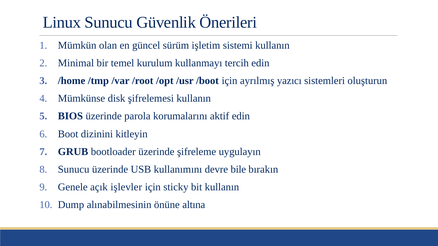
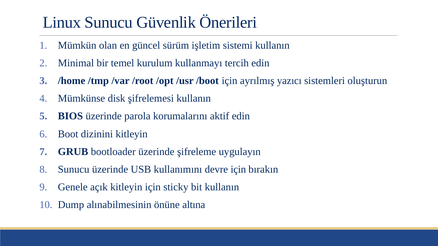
devre bile: bile -> için (238, 170)
açık işlevler: işlevler -> kitleyin (126, 187)
